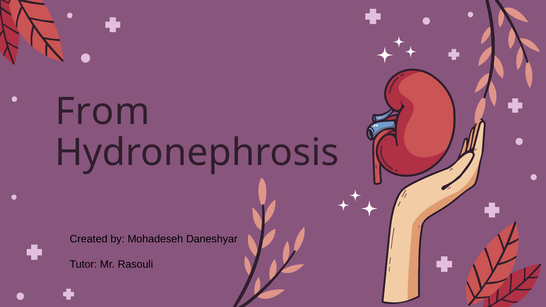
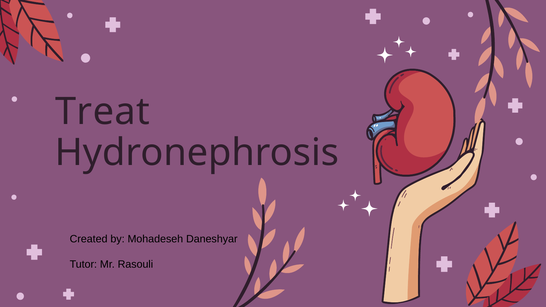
From: From -> Treat (103, 112)
